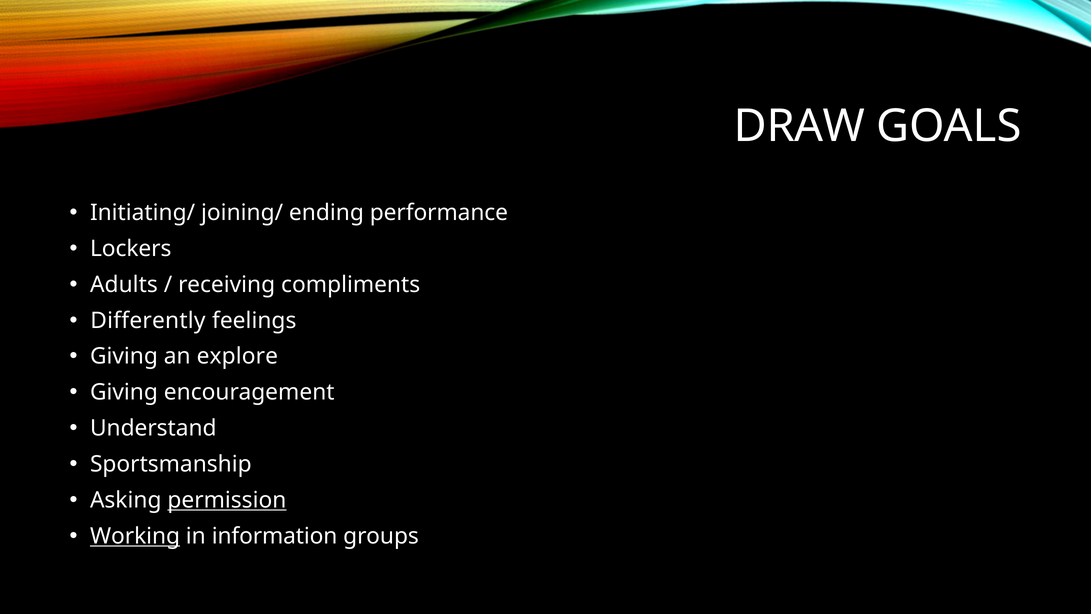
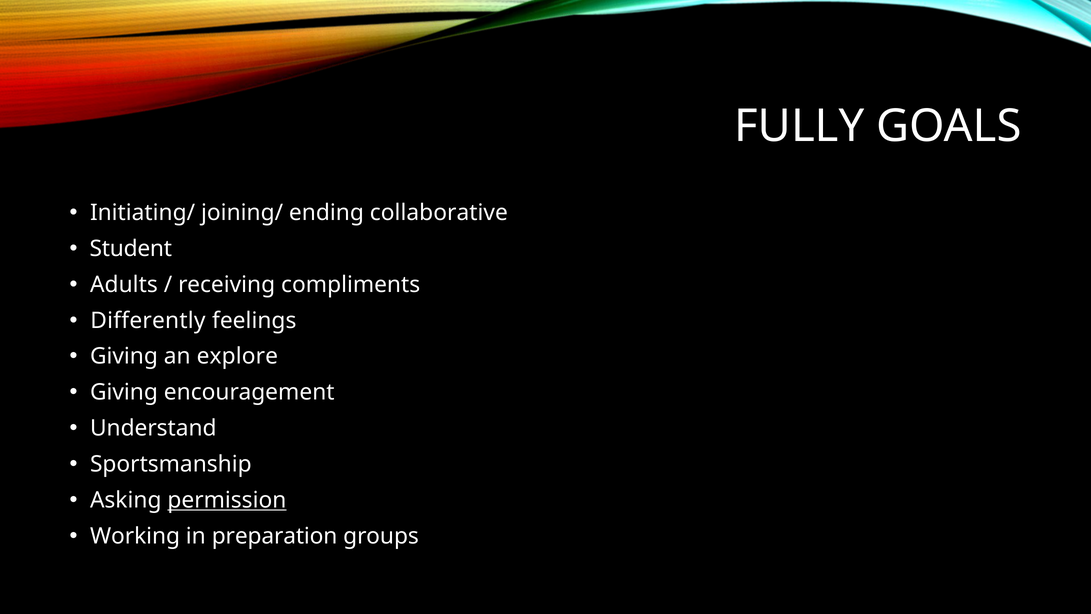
DRAW: DRAW -> FULLY (799, 126)
performance: performance -> collaborative (439, 213)
Lockers: Lockers -> Student (131, 249)
Working underline: present -> none (135, 536)
information: information -> preparation (275, 536)
